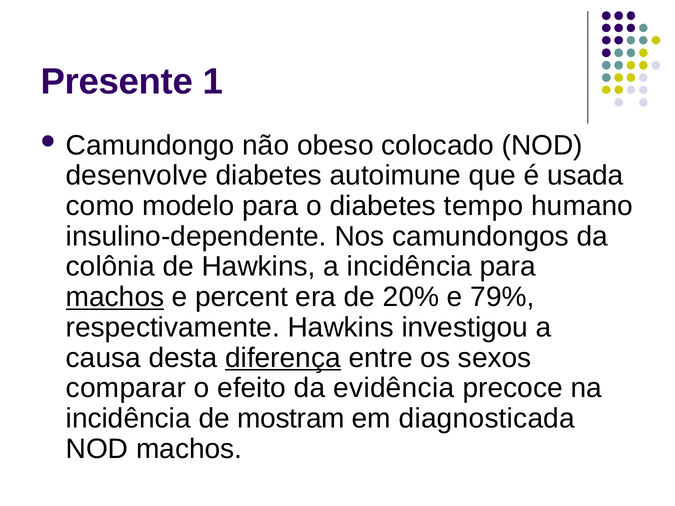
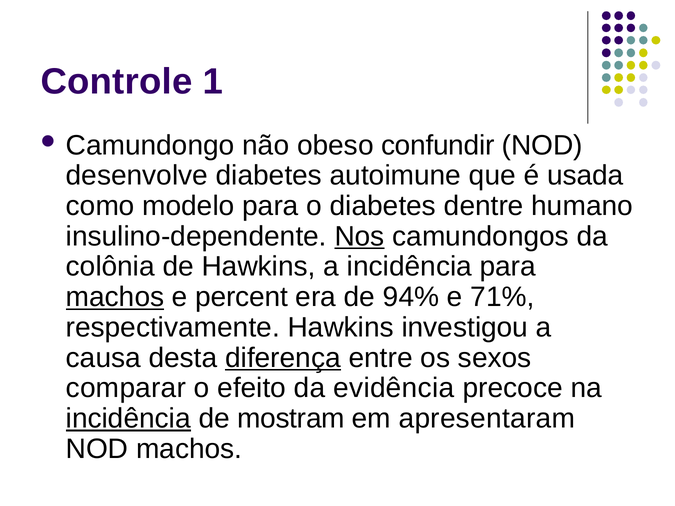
Presente: Presente -> Controle (117, 82)
colocado: colocado -> confundir (438, 145)
tempo: tempo -> dentre (484, 206)
Nos underline: none -> present (360, 236)
20%: 20% -> 94% (411, 297)
79%: 79% -> 71% (502, 297)
incidência underline: none -> present (128, 419)
diagnosticada: diagnosticada -> apresentaram (487, 419)
